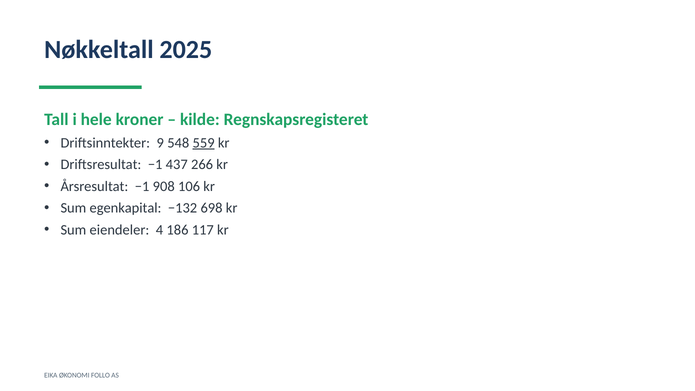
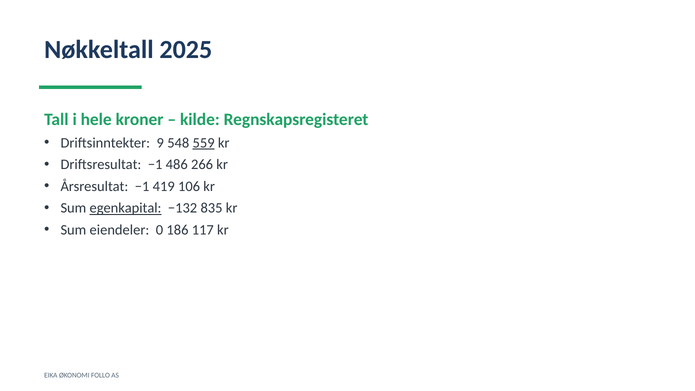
437: 437 -> 486 (177, 165)
908: 908 -> 419 (164, 186)
egenkapital underline: none -> present (126, 208)
698: 698 -> 835 (212, 208)
4: 4 -> 0 (159, 230)
